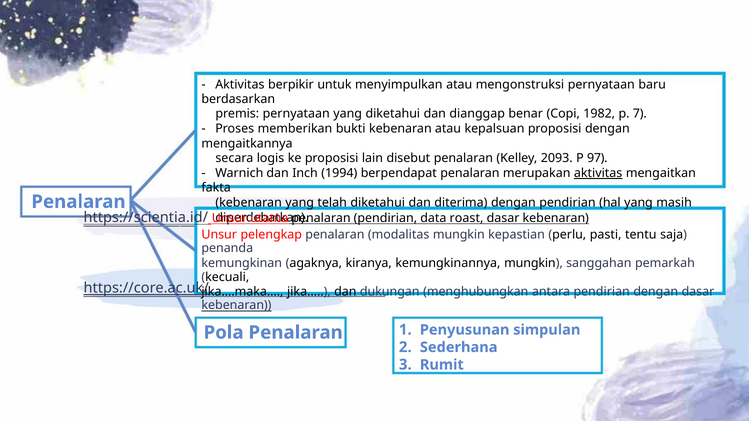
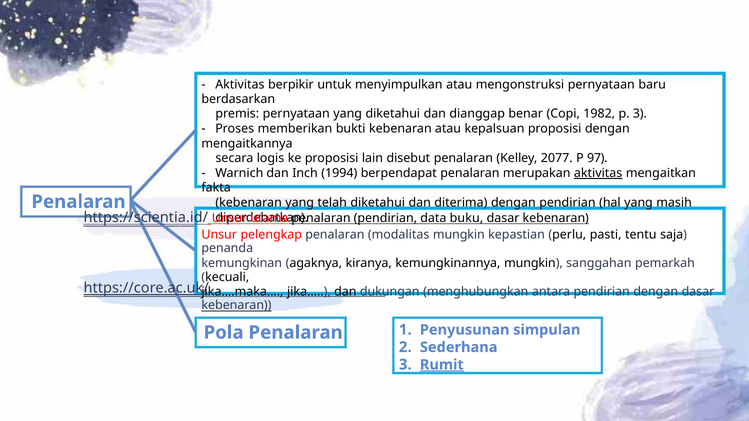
p 7: 7 -> 3 (640, 114)
2093: 2093 -> 2077 (557, 158)
roast: roast -> buku (466, 218)
Rumit underline: none -> present (442, 365)
